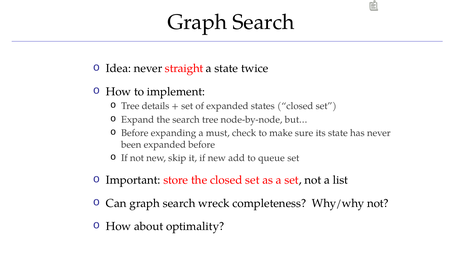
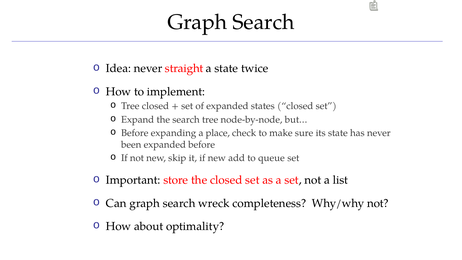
Tree details: details -> closed (155, 106)
must: must -> place (218, 133)
